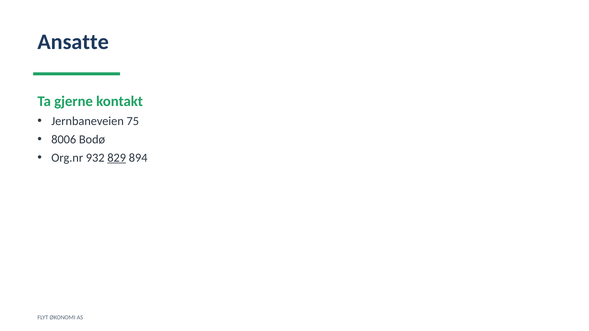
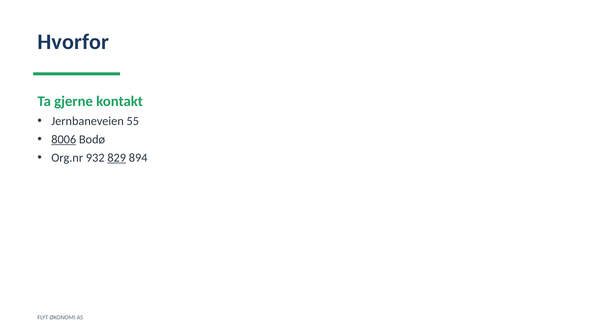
Ansatte: Ansatte -> Hvorfor (73, 42)
75: 75 -> 55 (133, 121)
8006 underline: none -> present (64, 140)
